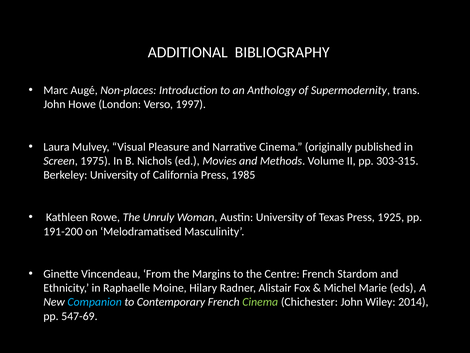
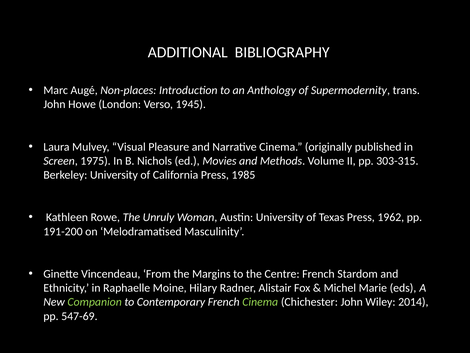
1997: 1997 -> 1945 (191, 104)
1925: 1925 -> 1962 (391, 217)
Companion colour: light blue -> light green (95, 302)
